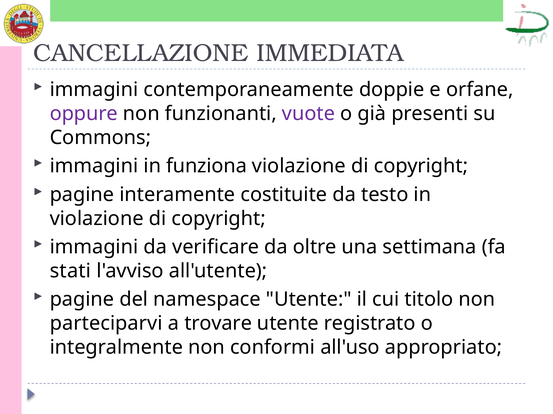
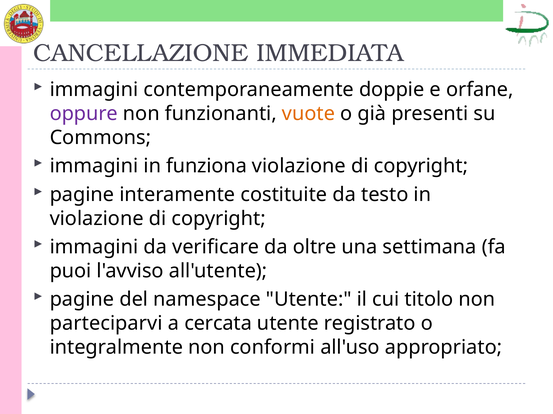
vuote colour: purple -> orange (309, 114)
stati: stati -> puoi (71, 271)
trovare: trovare -> cercata (218, 324)
